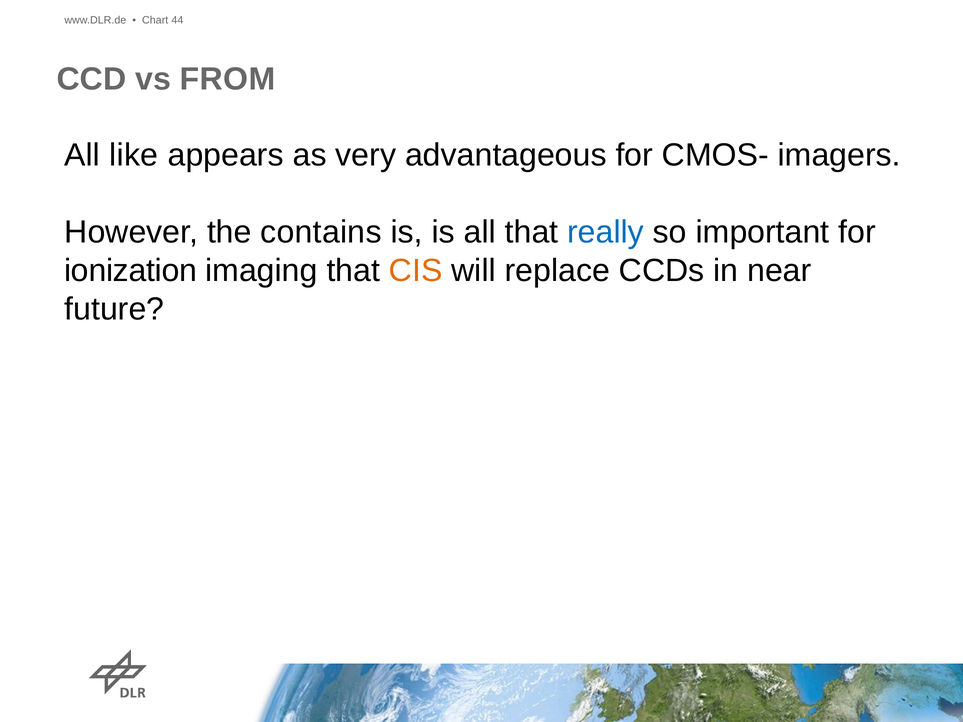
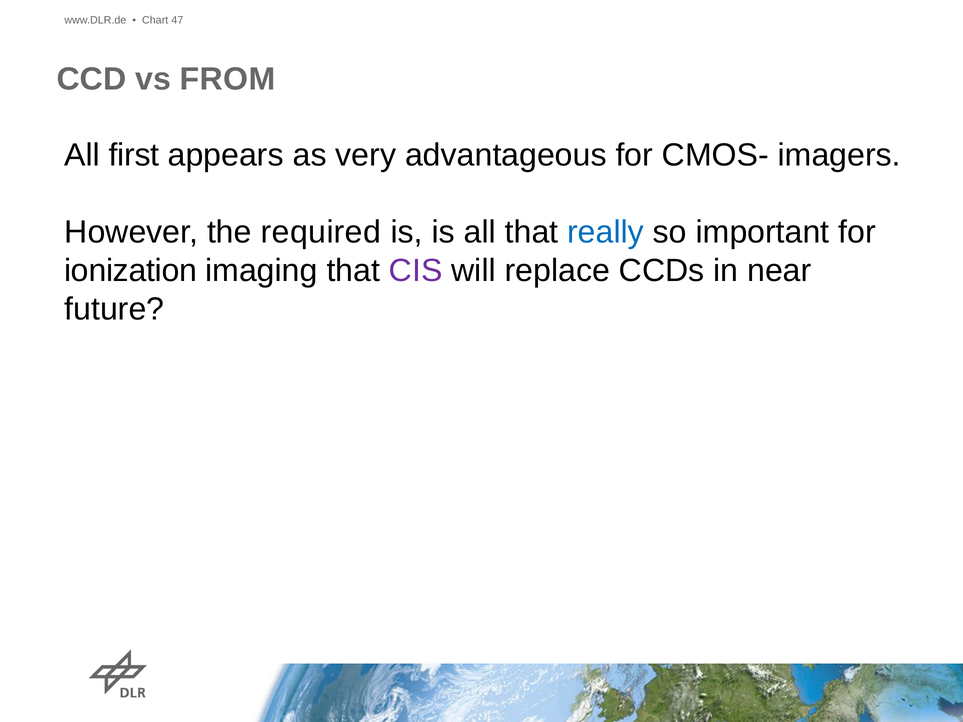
44: 44 -> 47 (177, 20)
like: like -> first (134, 155)
contains: contains -> required (321, 232)
CIS colour: orange -> purple (416, 271)
